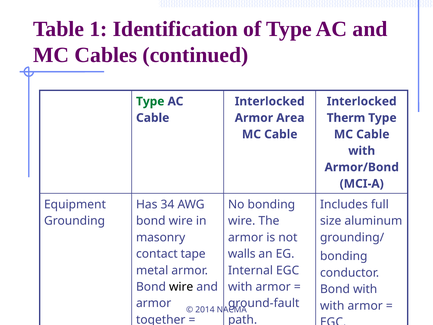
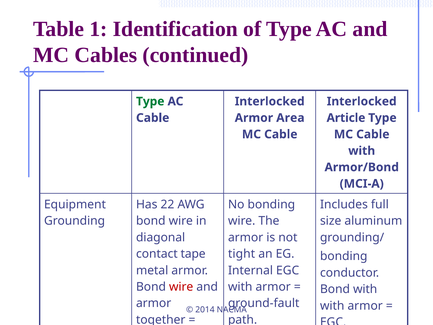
Therm: Therm -> Article (346, 118)
34: 34 -> 22 (167, 204)
masonry: masonry -> diagonal (161, 237)
walls: walls -> tight (242, 254)
wire colour: black -> red (181, 287)
